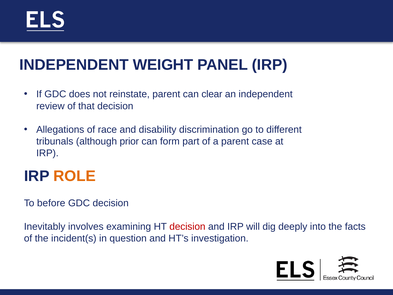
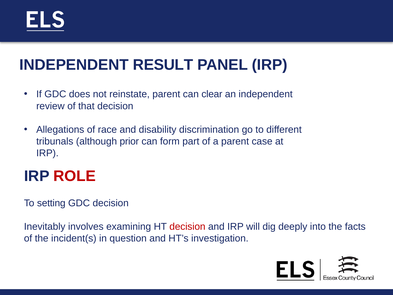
WEIGHT: WEIGHT -> RESULT (163, 65)
ROLE colour: orange -> red (75, 176)
before: before -> setting (51, 203)
